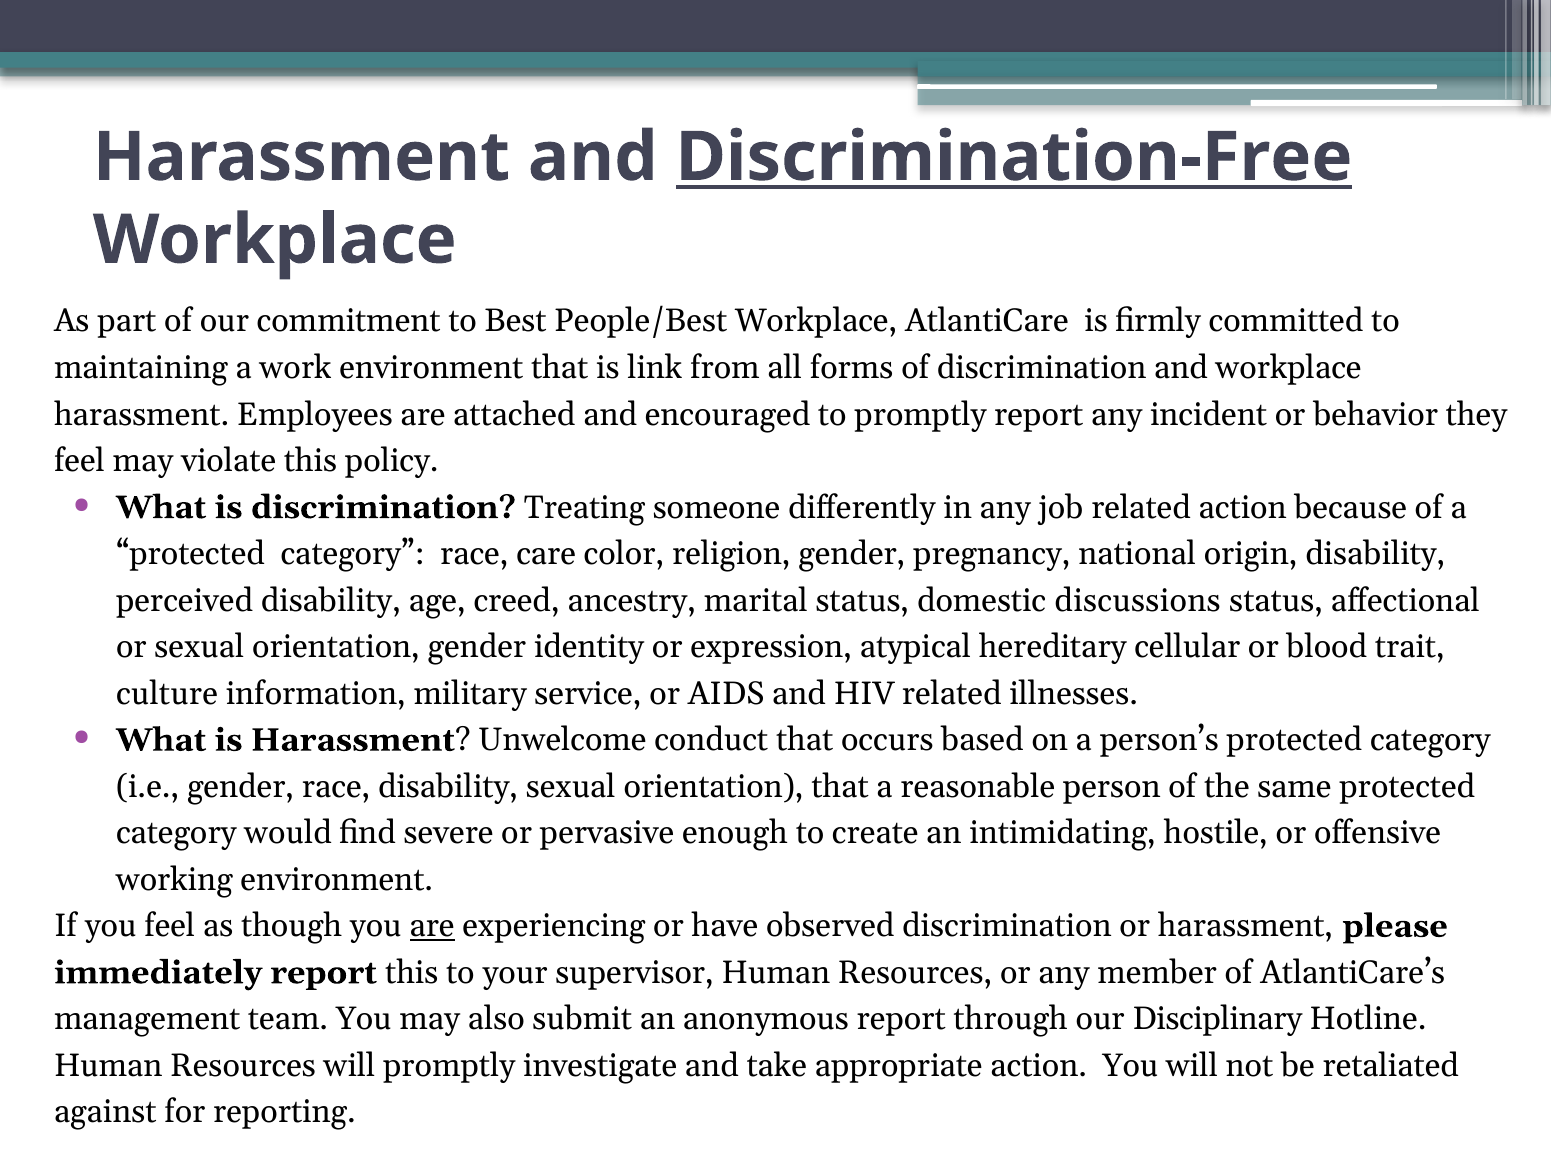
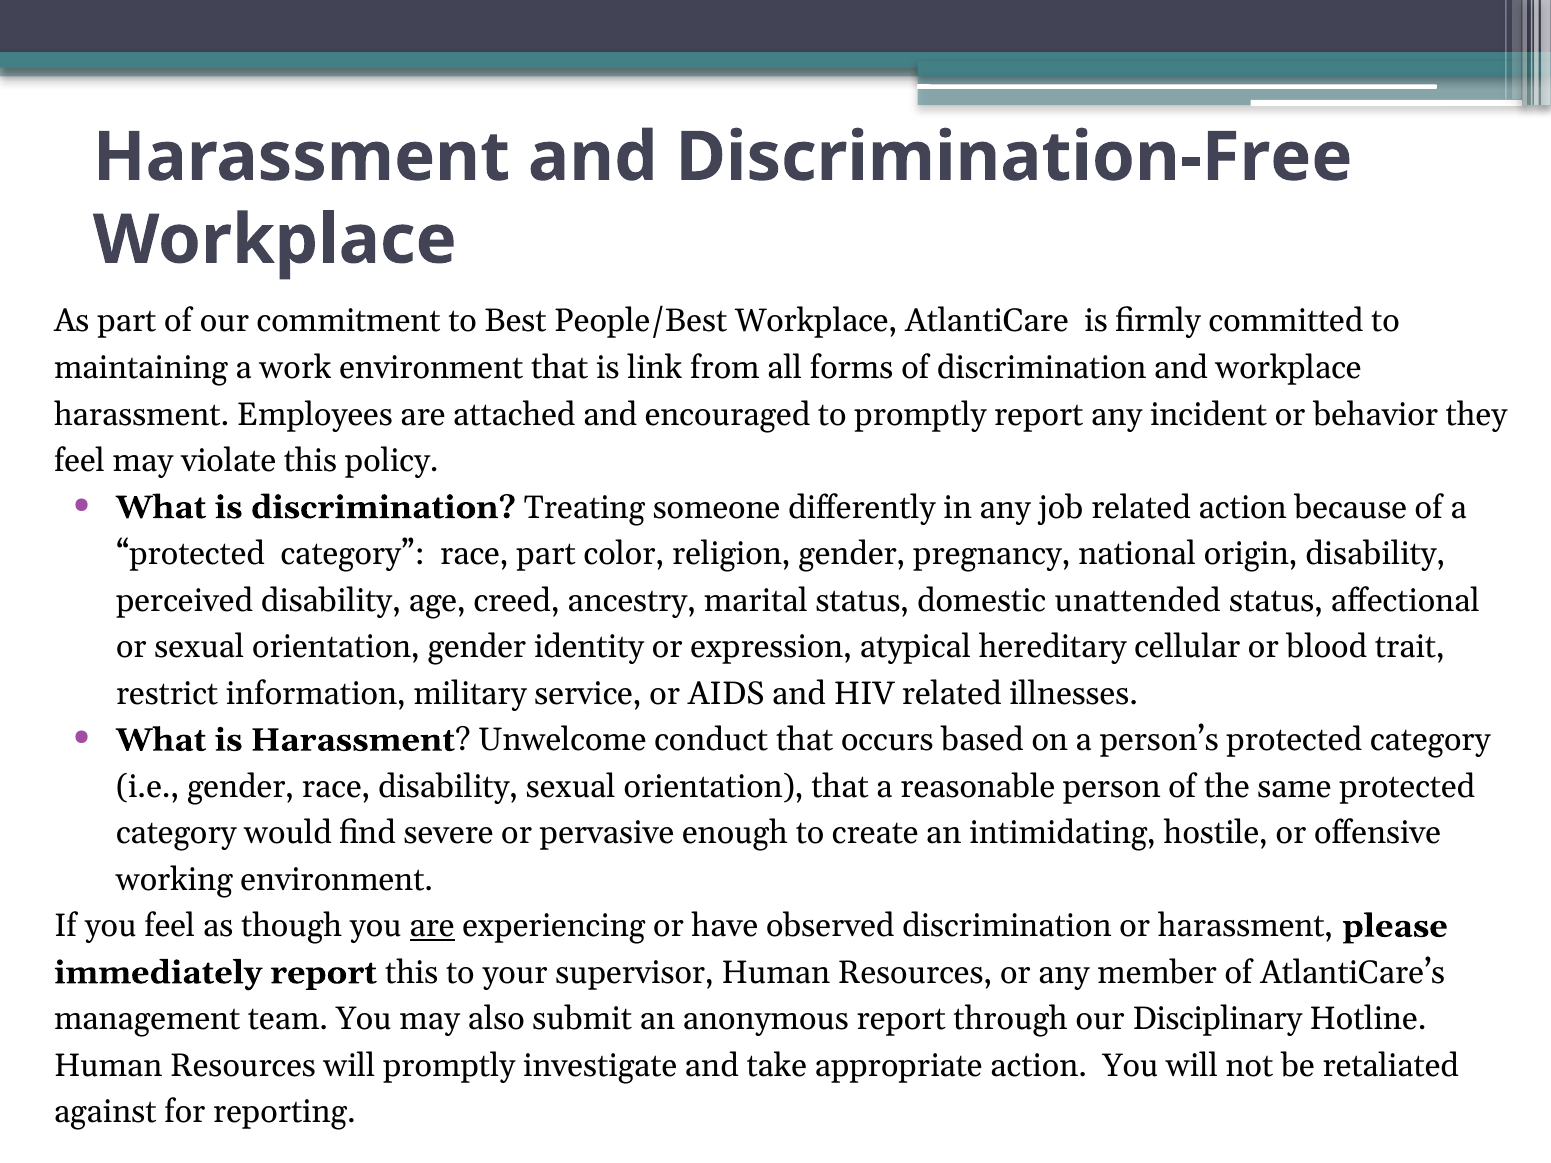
Discrimination-Free underline: present -> none (1014, 157)
race care: care -> part (546, 554)
discussions: discussions -> unattended (1138, 601)
culture: culture -> restrict (167, 694)
